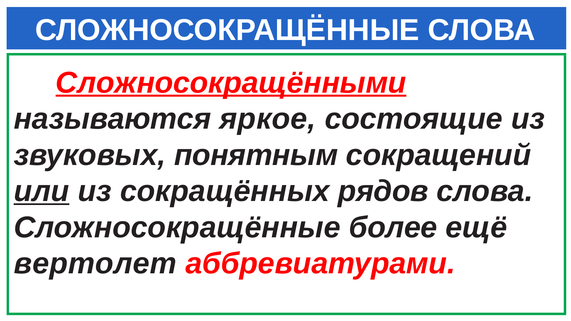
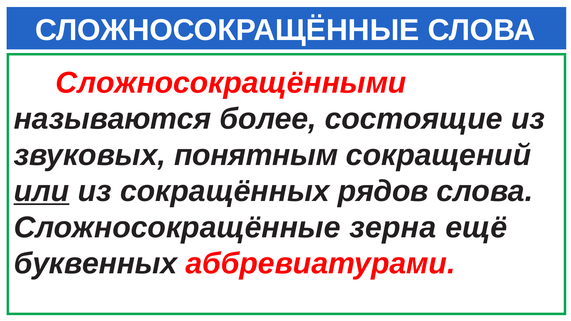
Сложносокращёнными underline: present -> none (231, 83)
яркое: яркое -> более (268, 119)
более: более -> зерна (393, 228)
вертолет: вертолет -> буквенных (96, 264)
